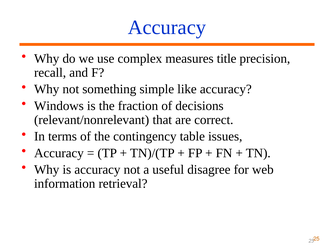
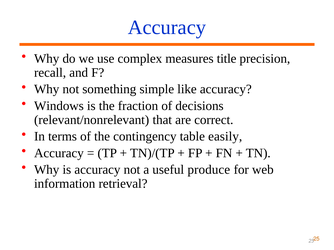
issues: issues -> easily (225, 137)
disagree: disagree -> produce (209, 170)
